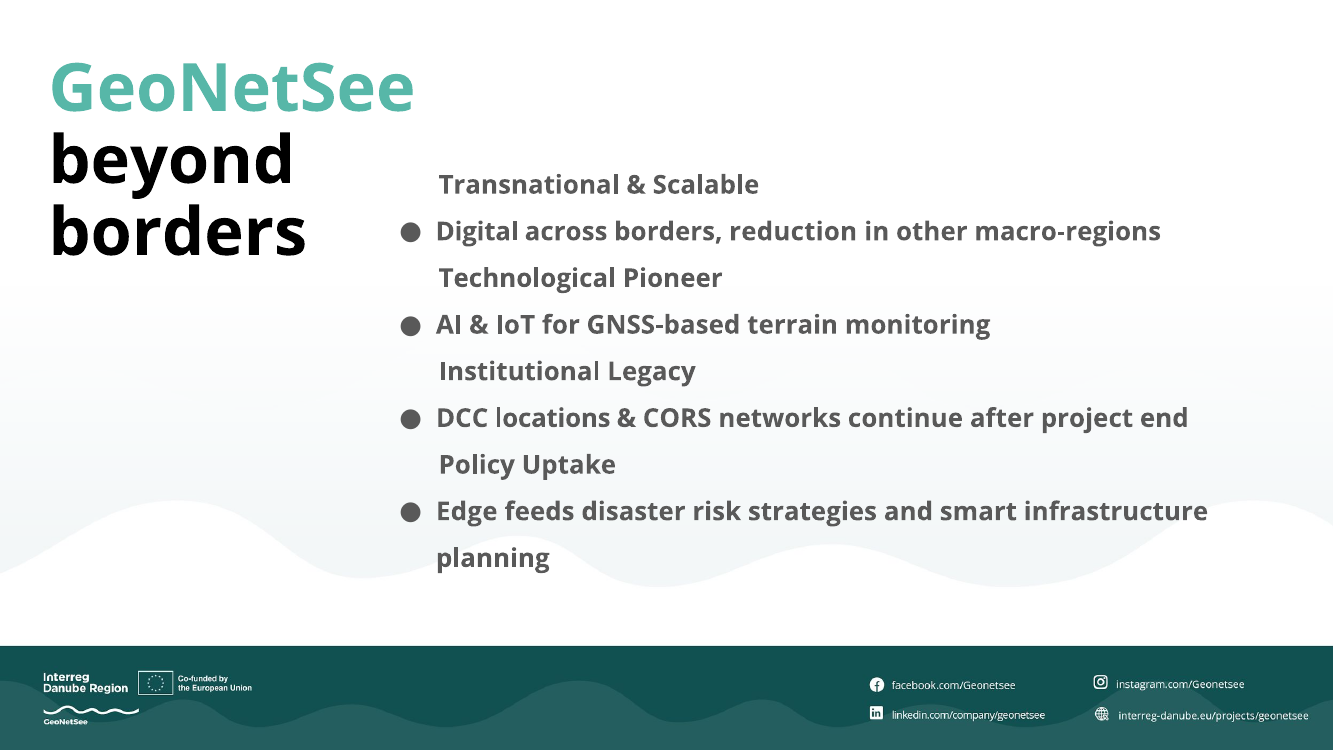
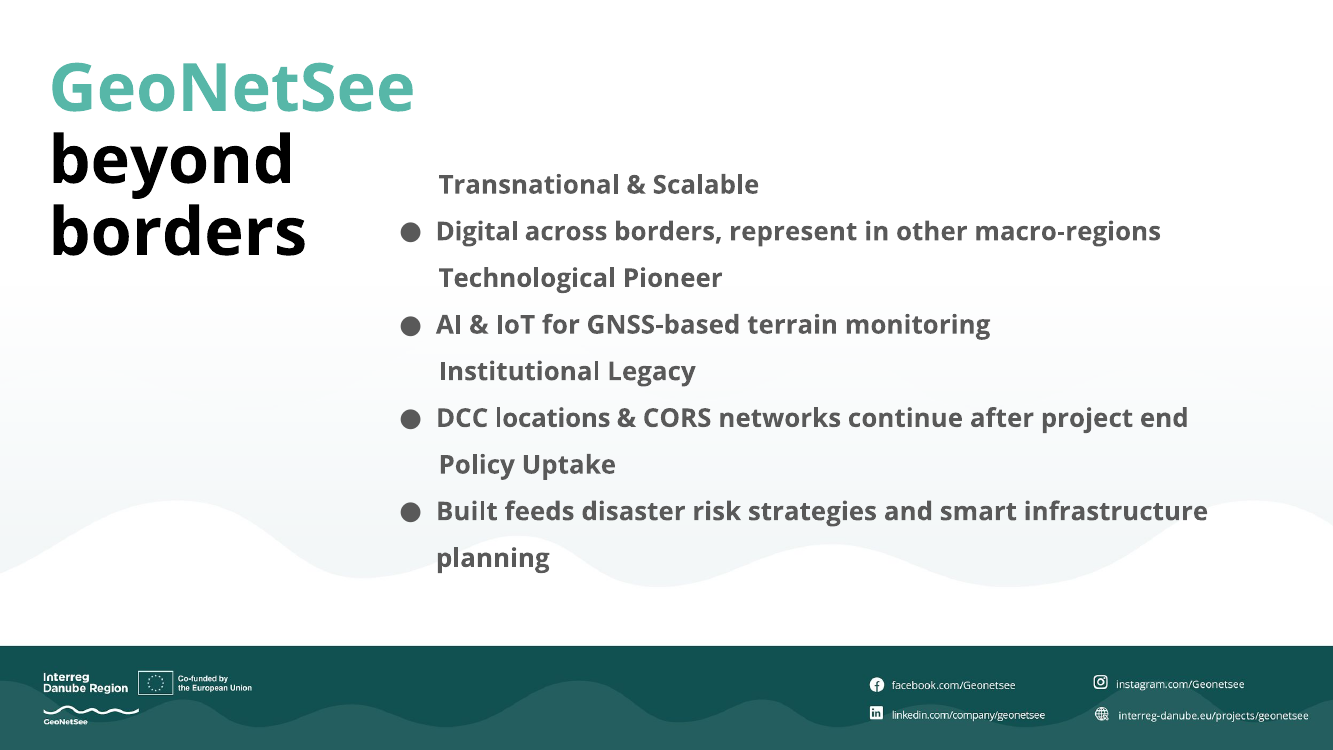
reduction: reduction -> represent (793, 232)
Edge: Edge -> Built (467, 512)
